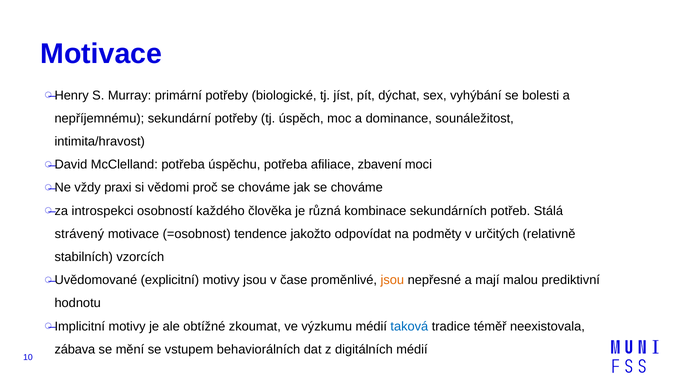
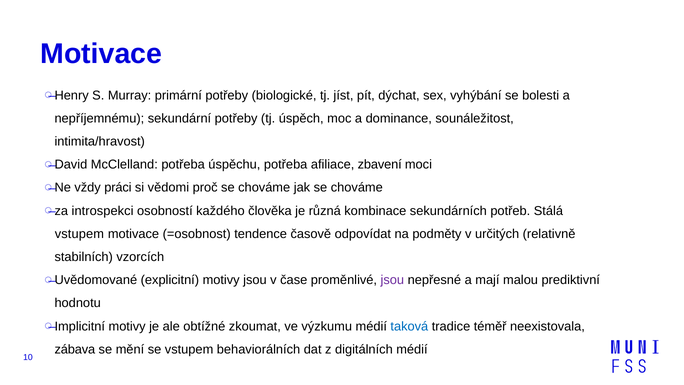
praxi: praxi -> práci (118, 188)
strávený: strávený -> vstupem (79, 234)
jakožto: jakožto -> časově (311, 234)
jsou colour: orange -> purple (392, 280)
